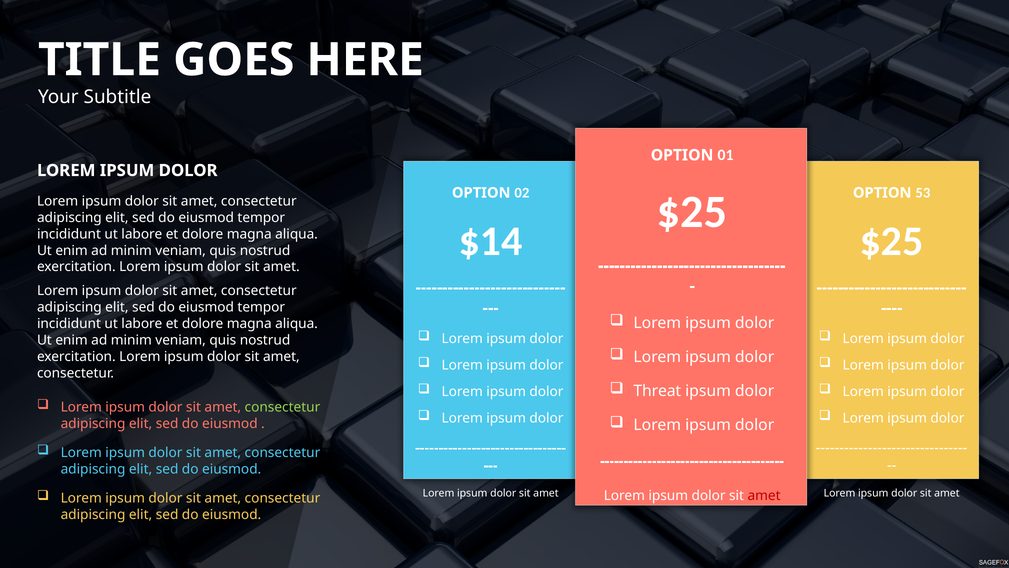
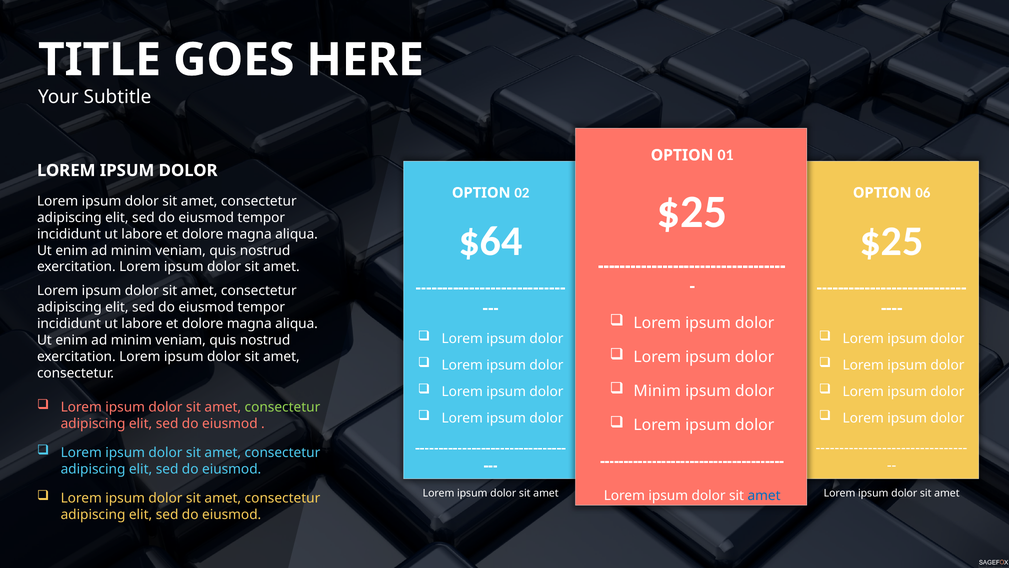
53: 53 -> 06 (923, 193)
$14: $14 -> $64 (491, 241)
Threat: Threat -> Minim (657, 391)
amet colour: red -> blue (764, 495)
